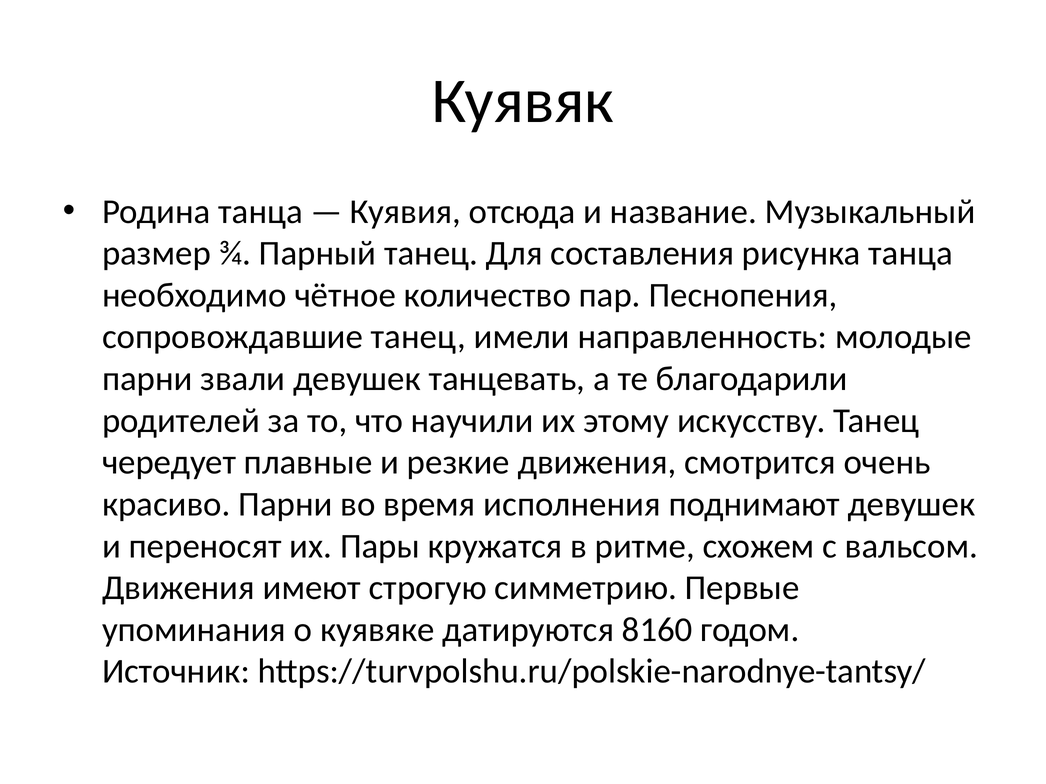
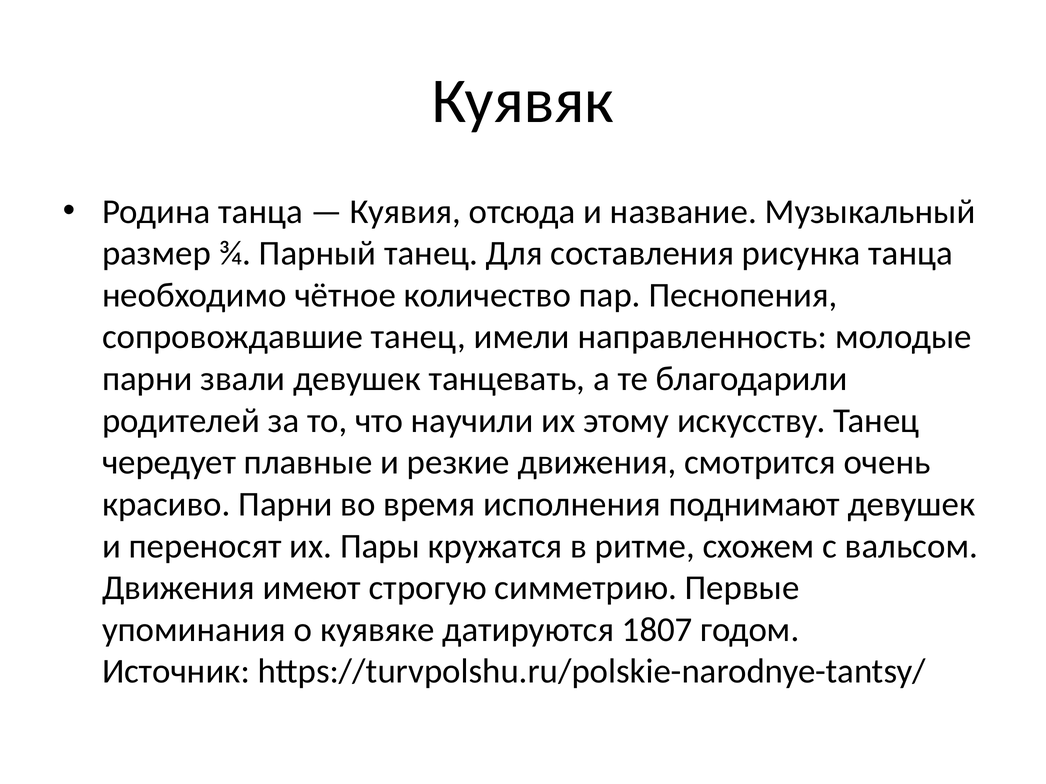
8160: 8160 -> 1807 (657, 630)
